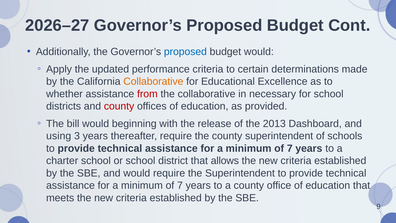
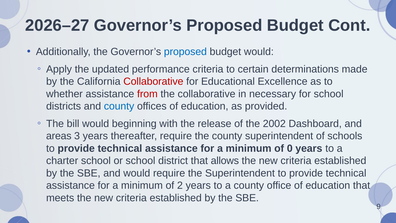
Collaborative colour: orange -> red (153, 81)
county colour: red -> blue (119, 106)
2013: 2013 -> 2002 (274, 124)
using: using -> areas (59, 136)
7: 7 -> 0 (290, 148)
7: 7 -> 2 (180, 185)
